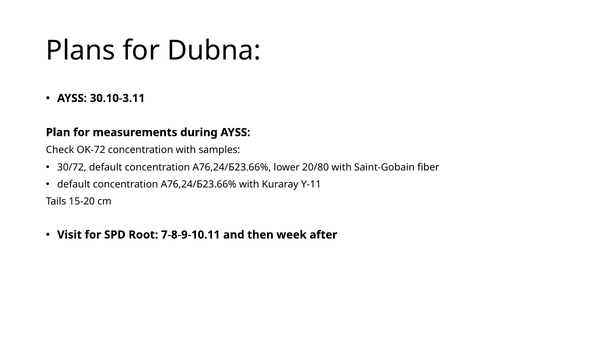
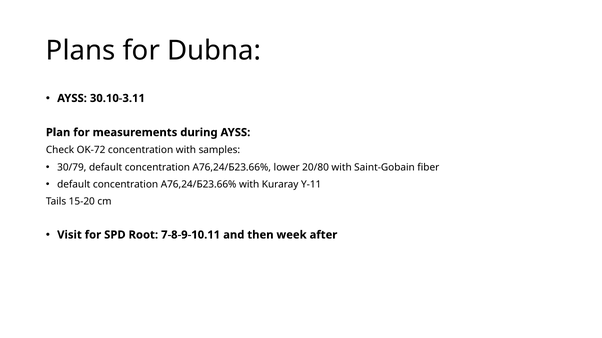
30/72: 30/72 -> 30/79 (72, 168)
